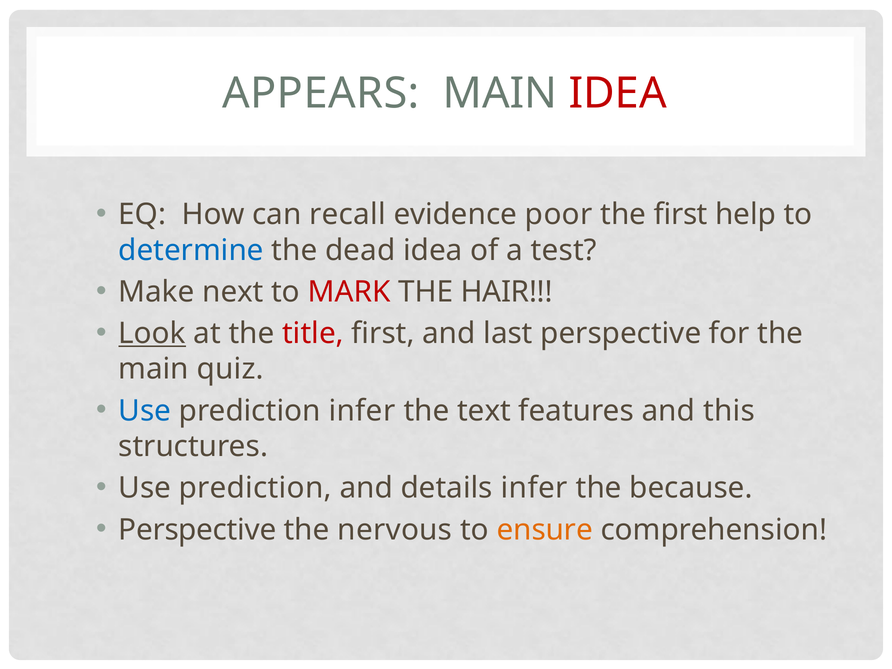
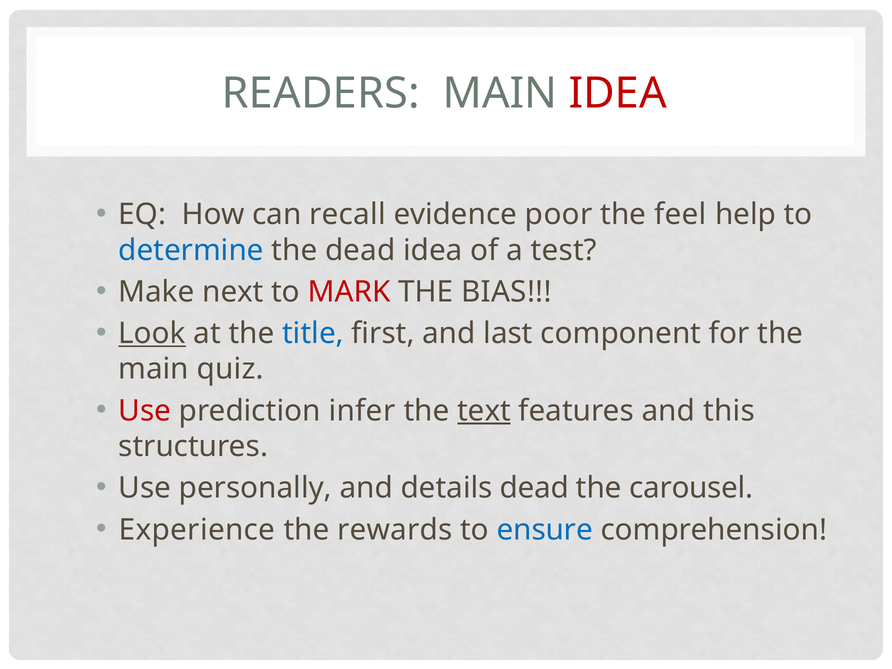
APPEARS: APPEARS -> READERS (321, 94)
the first: first -> feel (680, 215)
HAIR: HAIR -> BIAS (506, 292)
title colour: red -> blue (313, 333)
last perspective: perspective -> component (621, 333)
Use colour: blue -> red (145, 411)
text underline: none -> present (484, 411)
prediction: prediction -> personally (255, 488)
details infer: infer -> dead (534, 488)
because: because -> carousel (691, 488)
Perspective: Perspective -> Experience (197, 530)
nervous: nervous -> rewards (395, 530)
ensure colour: orange -> blue (545, 530)
